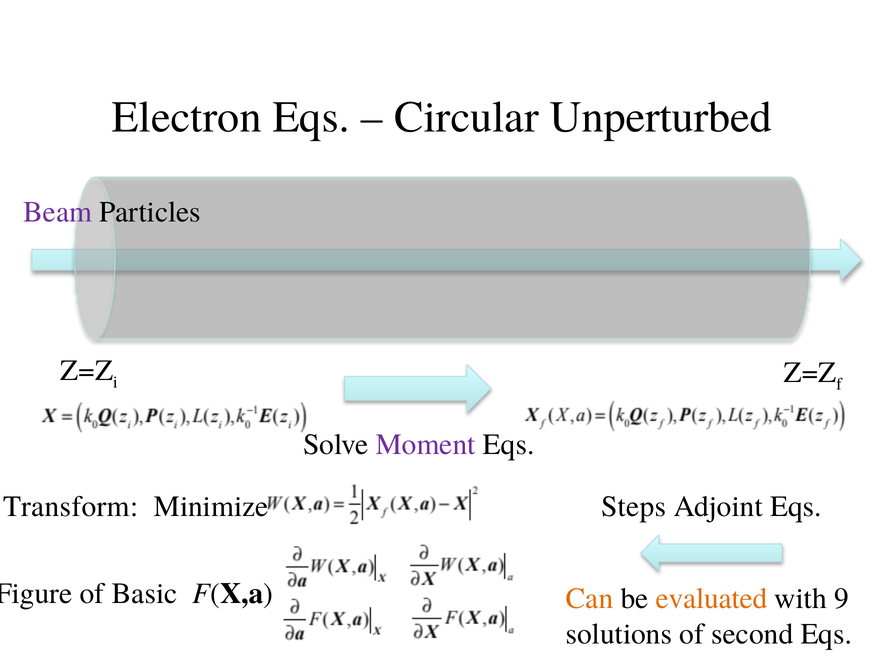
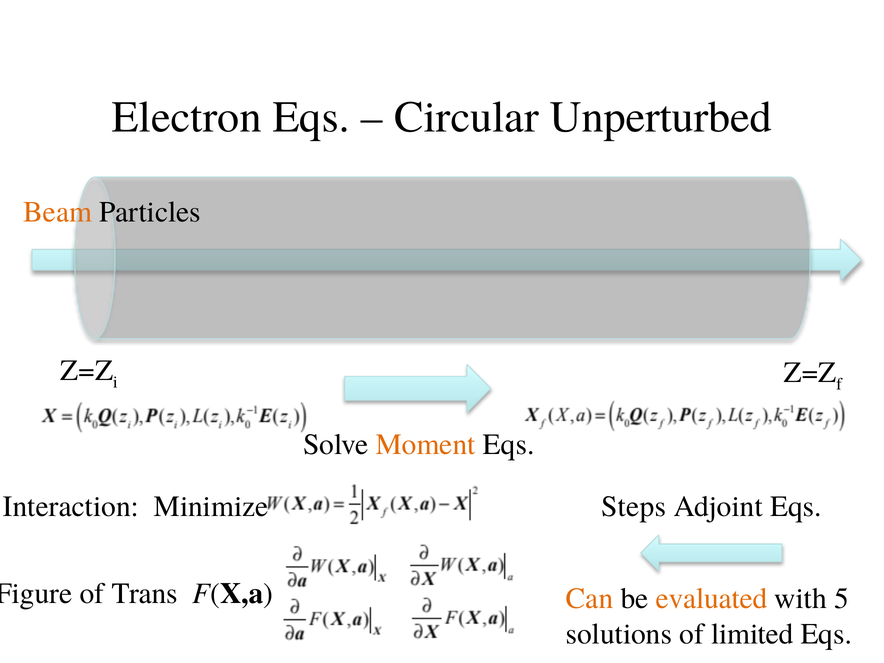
Beam colour: purple -> orange (58, 212)
Moment colour: purple -> orange (426, 444)
Transform: Transform -> Interaction (71, 507)
Basic: Basic -> Trans (145, 594)
9: 9 -> 5 (841, 599)
second: second -> limited (752, 634)
